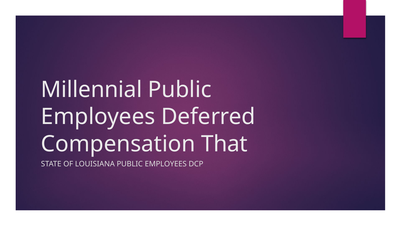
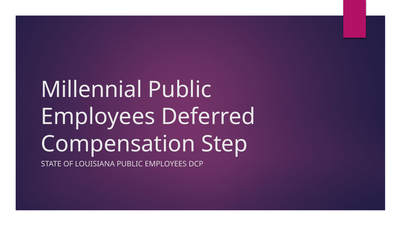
That: That -> Step (224, 144)
